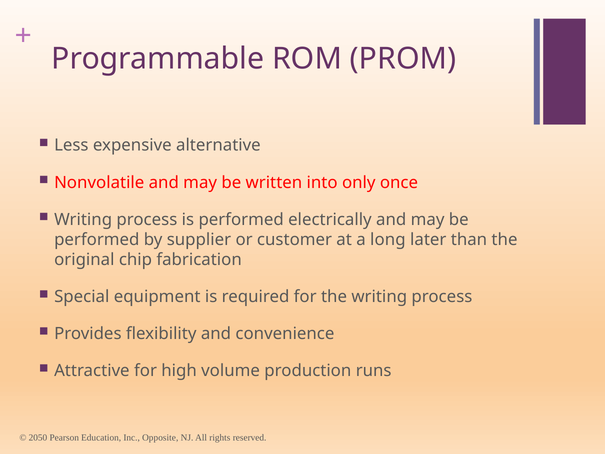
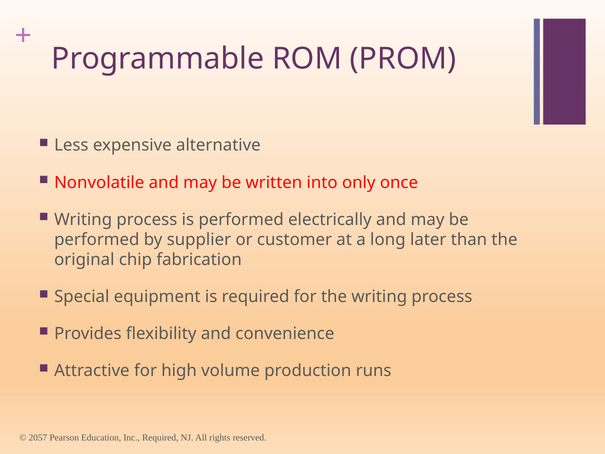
2050: 2050 -> 2057 (38, 438)
Inc Opposite: Opposite -> Required (160, 438)
